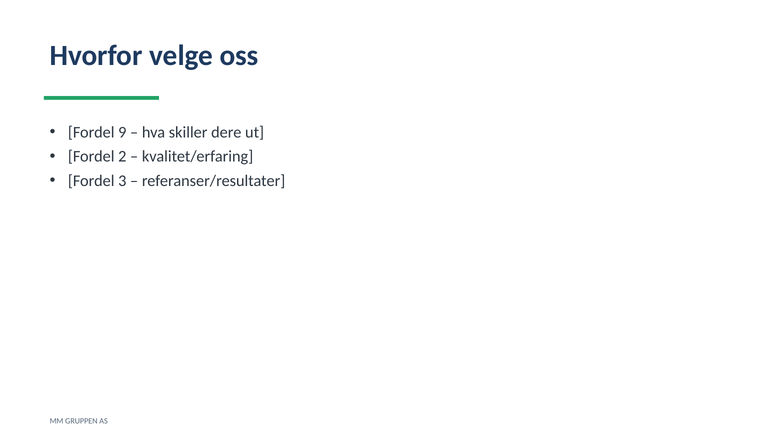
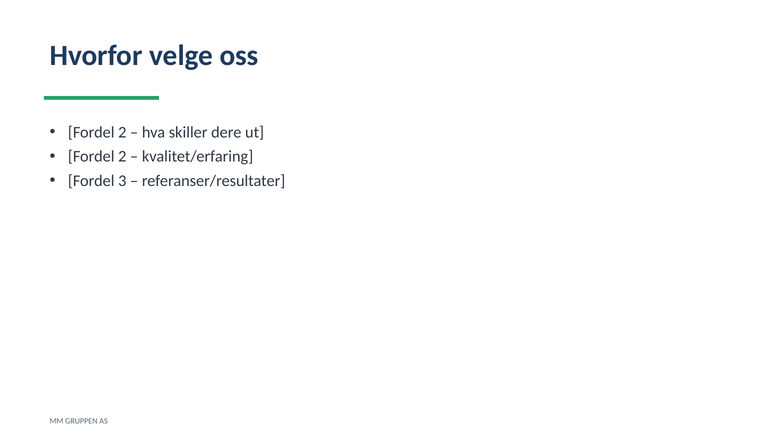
9: 9 -> 2 (122, 132)
